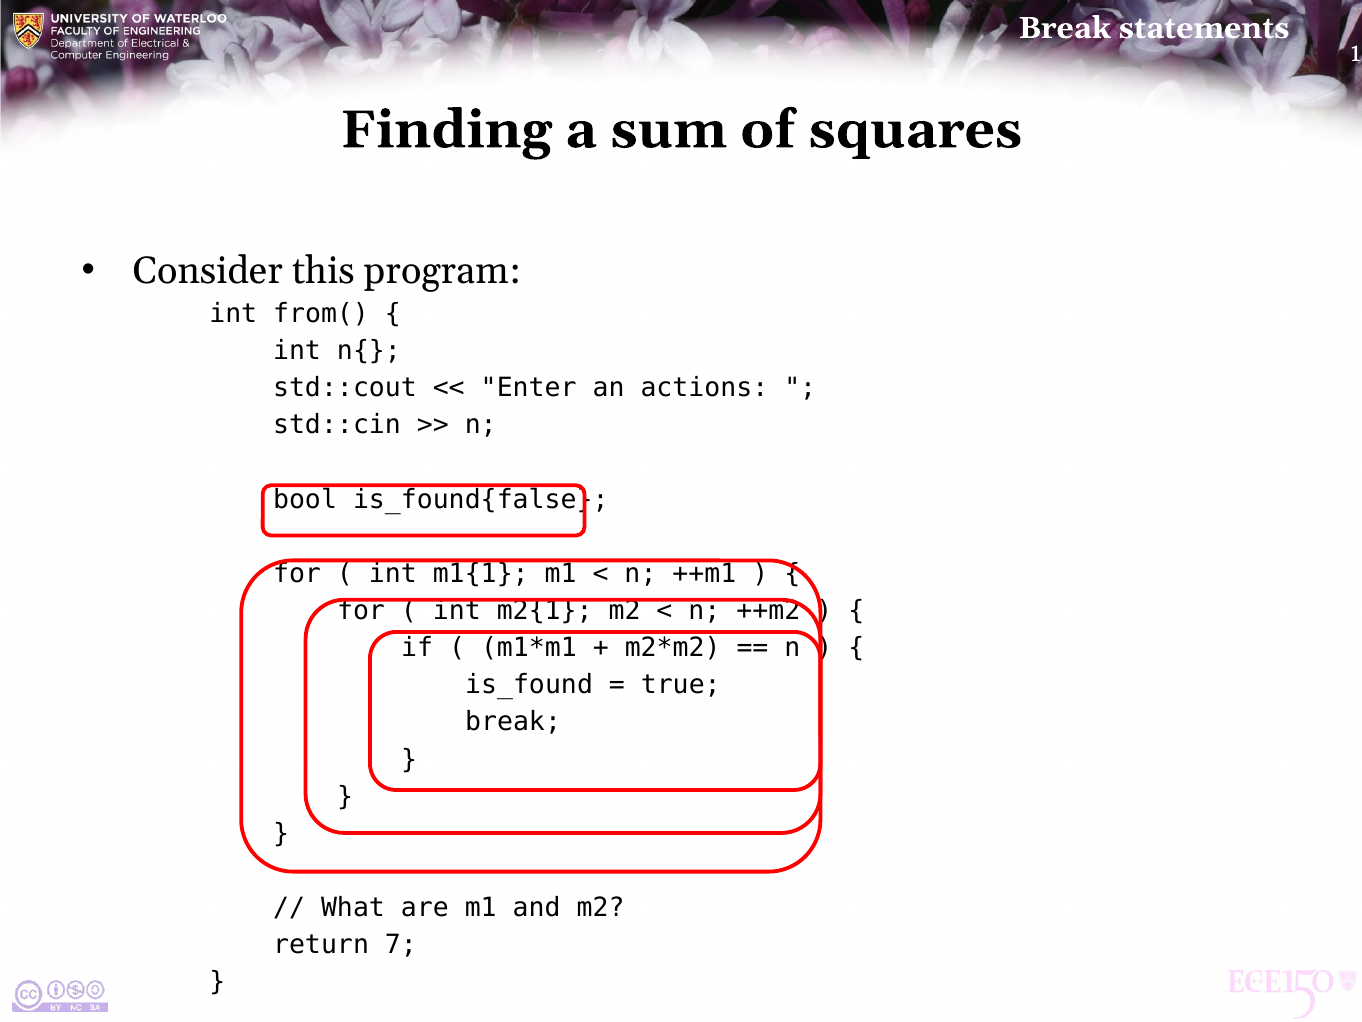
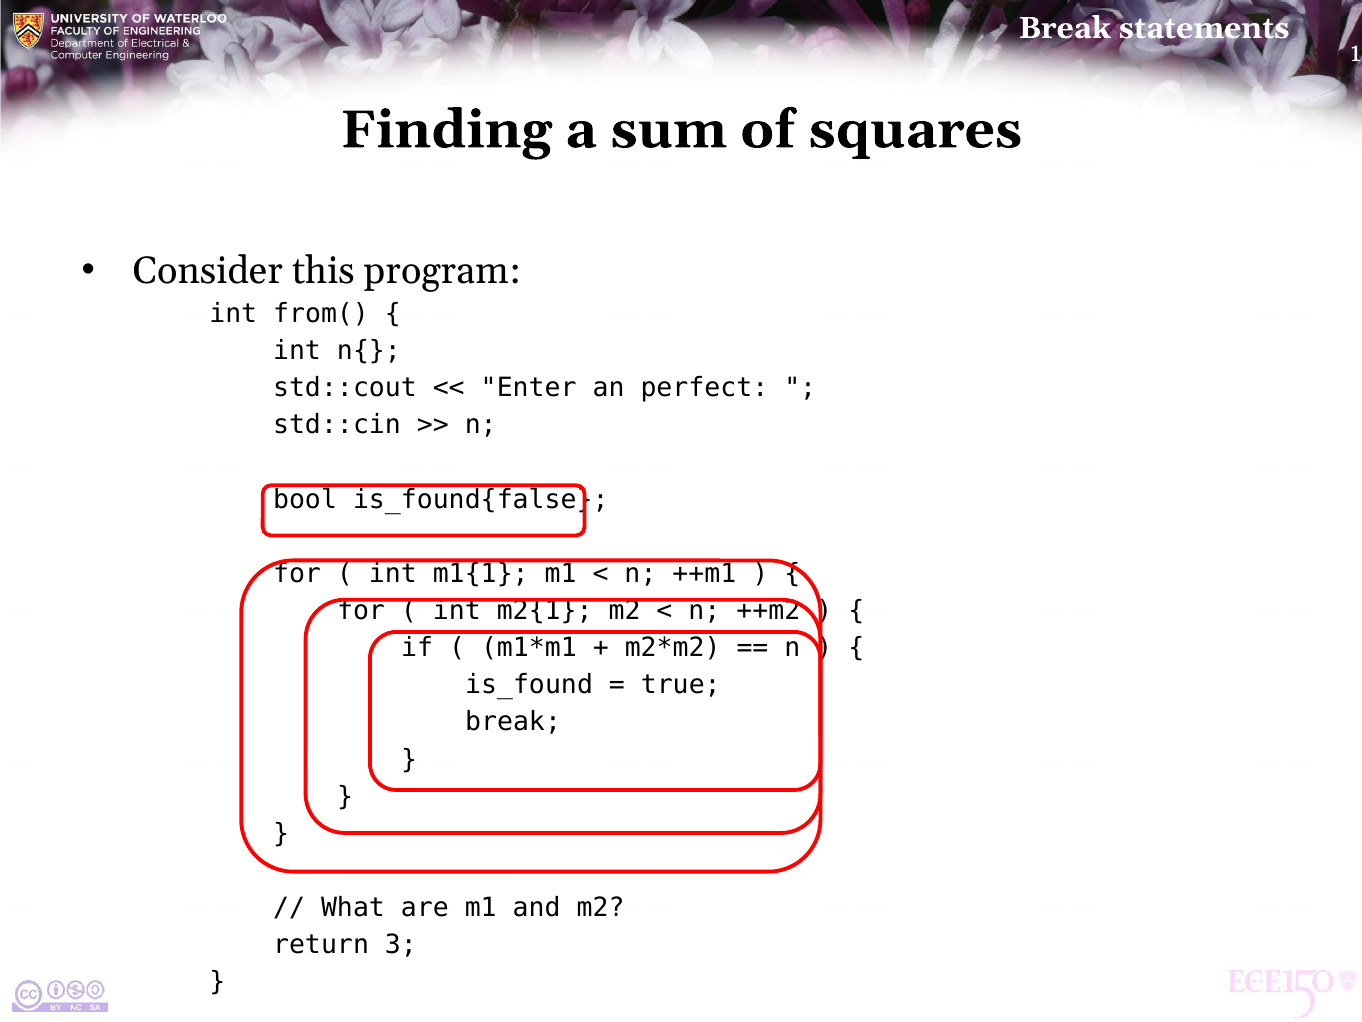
actions: actions -> perfect (704, 388)
7: 7 -> 3 (401, 944)
